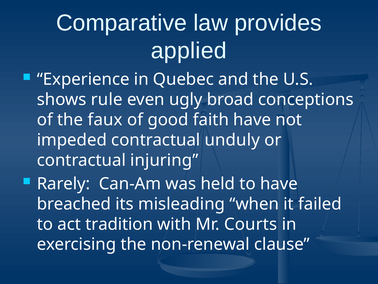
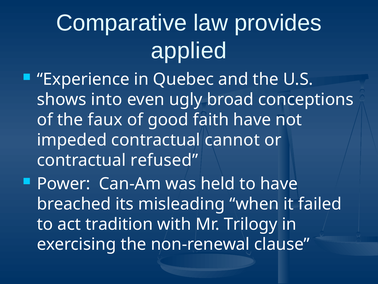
rule: rule -> into (107, 99)
unduly: unduly -> cannot (232, 140)
injuring: injuring -> refused (164, 160)
Rarely: Rarely -> Power (64, 183)
Courts: Courts -> Trilogy (251, 224)
